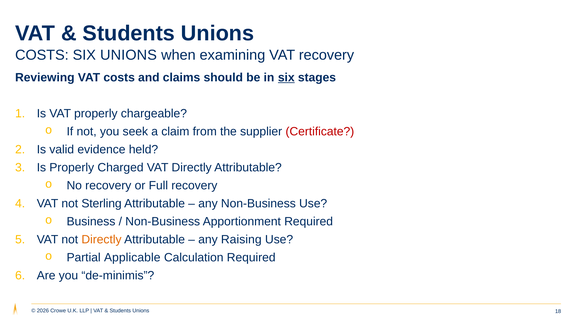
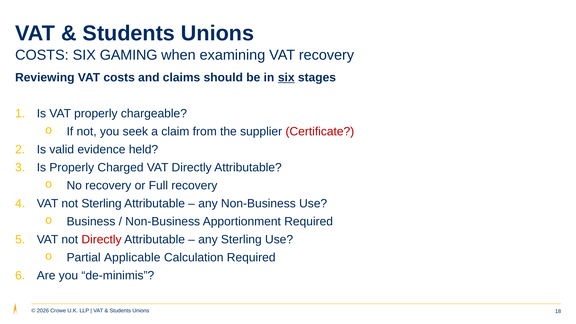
SIX UNIONS: UNIONS -> GAMING (129, 55)
Directly colour: orange -> red (101, 240)
any Raising: Raising -> Sterling (241, 240)
